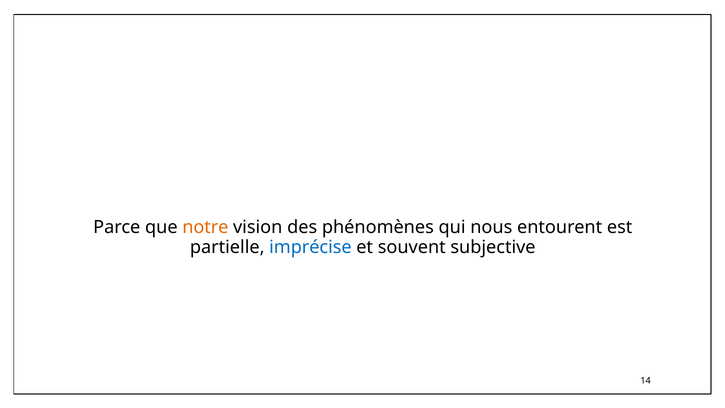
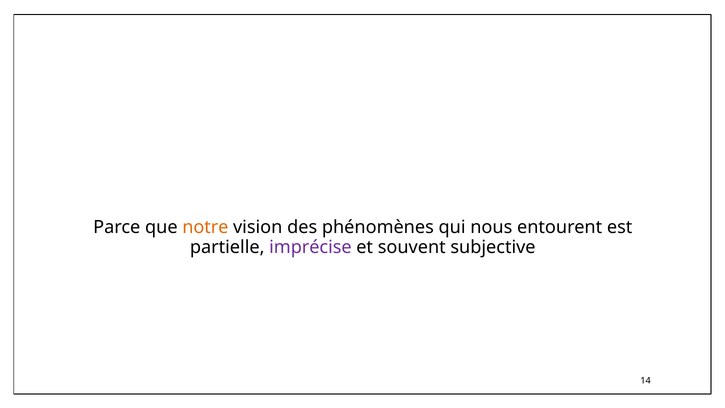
imprécise colour: blue -> purple (310, 247)
